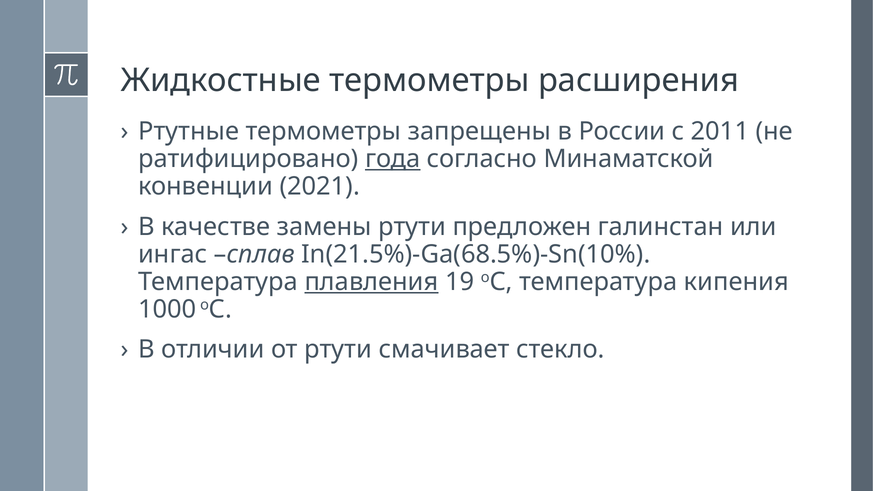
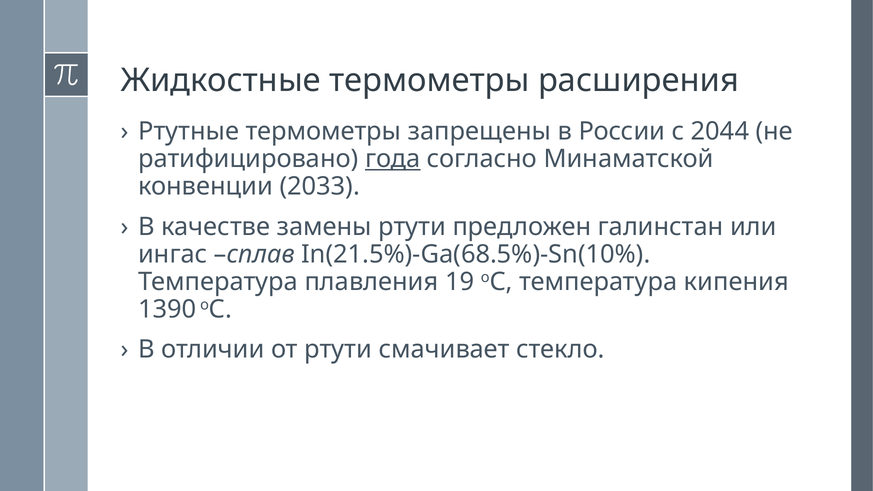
2011: 2011 -> 2044 (720, 131)
2021: 2021 -> 2033 (320, 186)
плавления underline: present -> none (372, 282)
1000: 1000 -> 1390 (167, 309)
